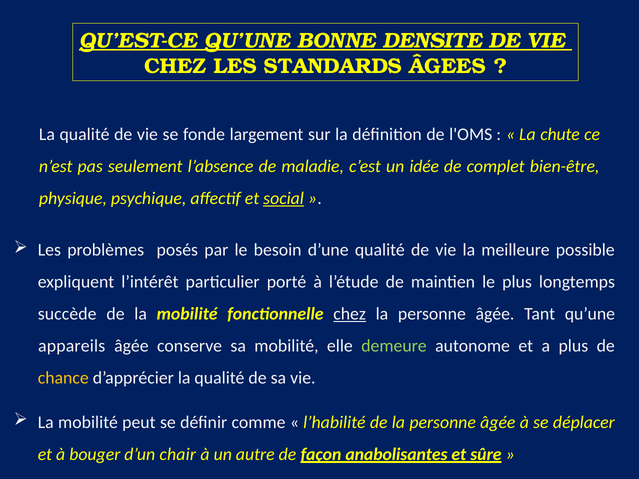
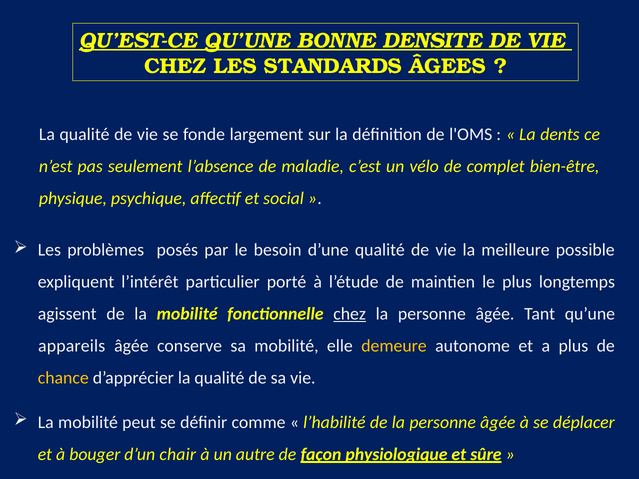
chute: chute -> dents (560, 134)
idée: idée -> vélo (424, 166)
social underline: present -> none (284, 198)
succède: succède -> agissent (67, 314)
demeure colour: light green -> yellow (394, 346)
anabolisantes: anabolisantes -> physiologique (396, 455)
